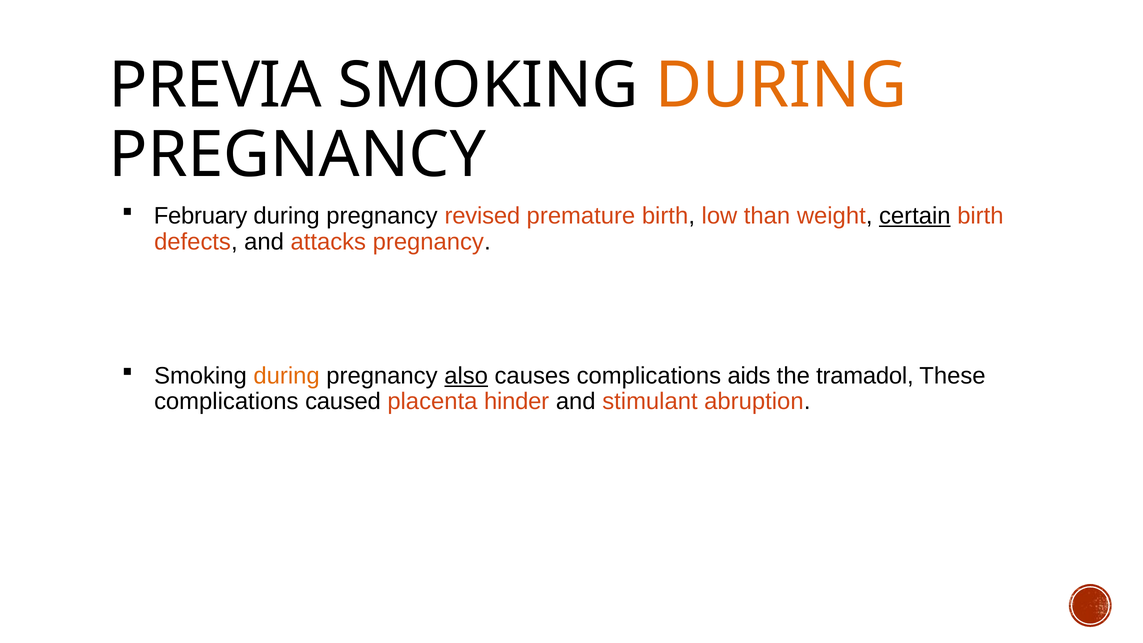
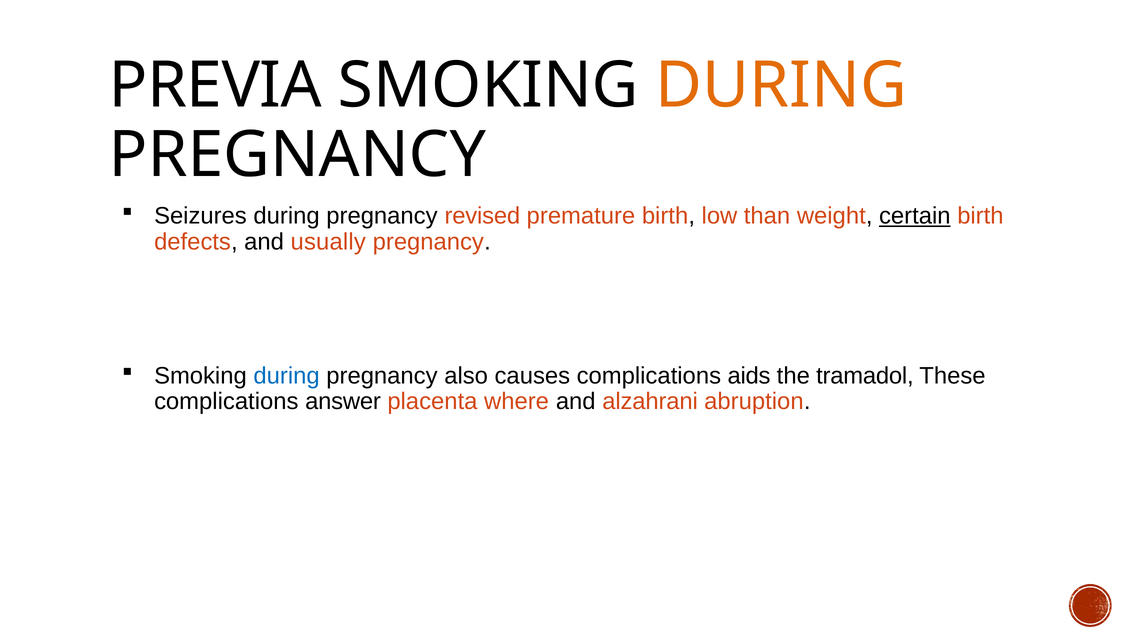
February: February -> Seizures (200, 216)
attacks: attacks -> usually (328, 242)
during colour: orange -> blue (287, 376)
also underline: present -> none (466, 376)
caused: caused -> answer (343, 402)
hinder: hinder -> where (516, 402)
stimulant: stimulant -> alzahrani (650, 402)
